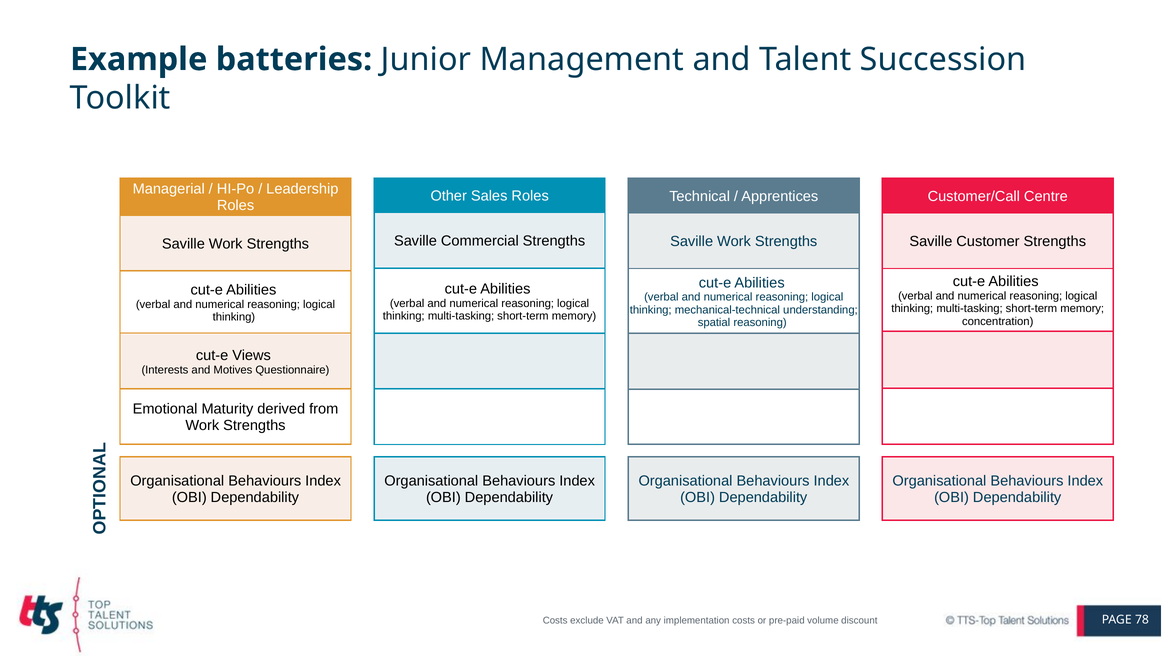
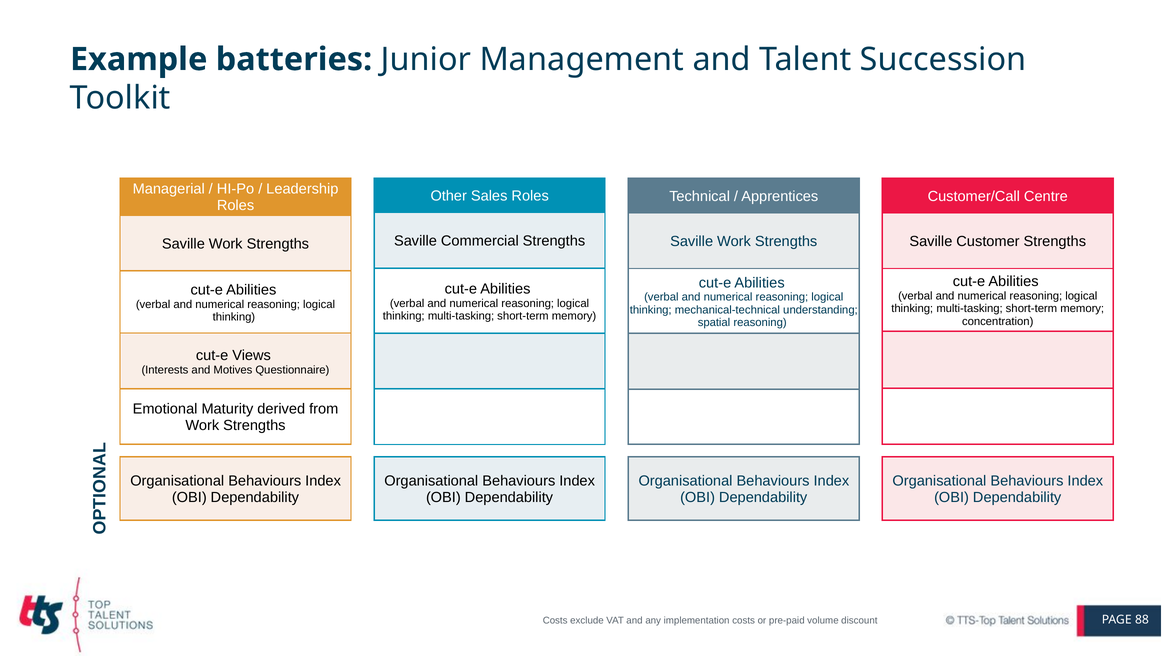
78: 78 -> 88 (1142, 620)
